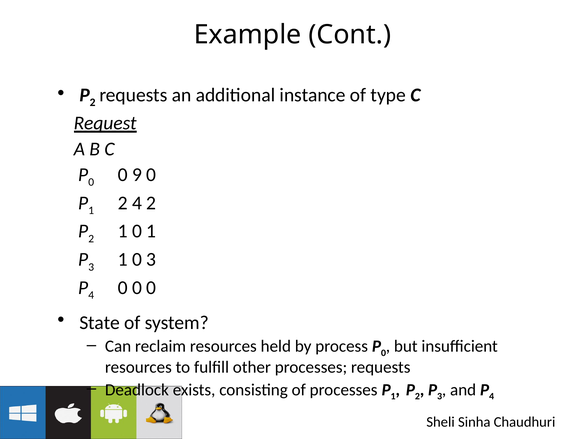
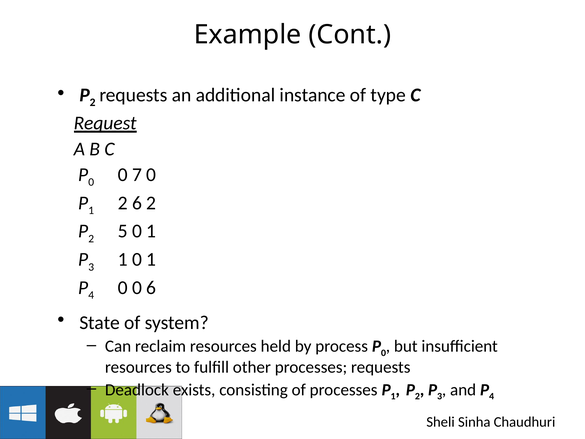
9: 9 -> 7 (137, 175)
2 4: 4 -> 6 (137, 203)
2 1: 1 -> 5 (123, 231)
1 0 3: 3 -> 1 (151, 259)
0 0 0: 0 -> 6 (151, 287)
